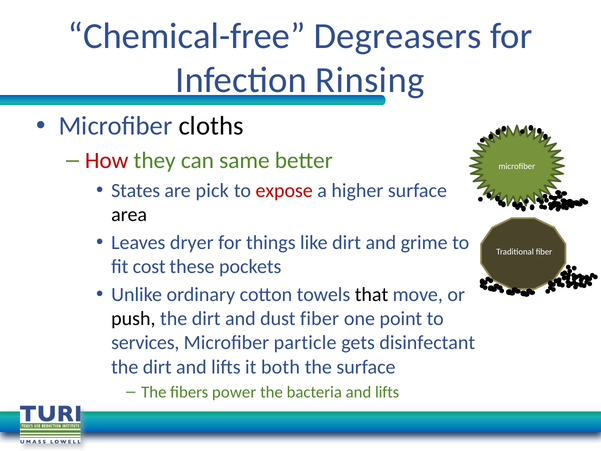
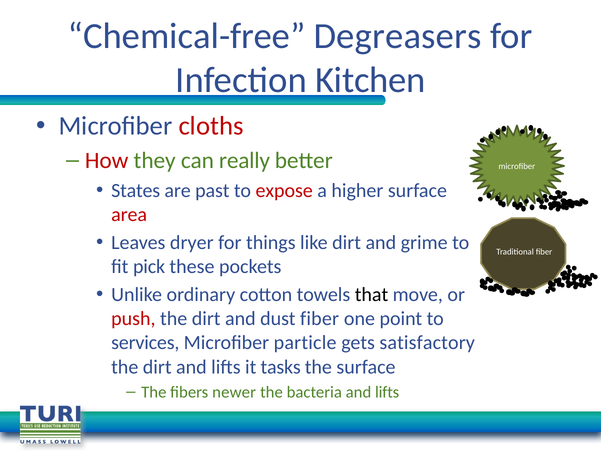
Rinsing: Rinsing -> Kitchen (370, 80)
cloths colour: black -> red (211, 126)
same: same -> really (245, 161)
pick: pick -> past (212, 190)
area colour: black -> red (129, 214)
cost: cost -> pick (149, 267)
push colour: black -> red (133, 319)
disinfectant: disinfectant -> satisfactory (427, 343)
both: both -> tasks (281, 367)
power: power -> newer (234, 392)
